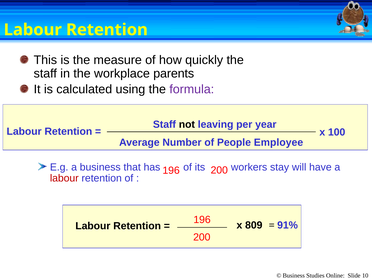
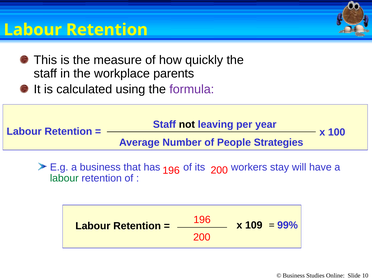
Employee: Employee -> Strategies (279, 142)
labour colour: red -> green (64, 178)
809: 809 -> 109 (254, 225)
91%: 91% -> 99% (288, 225)
